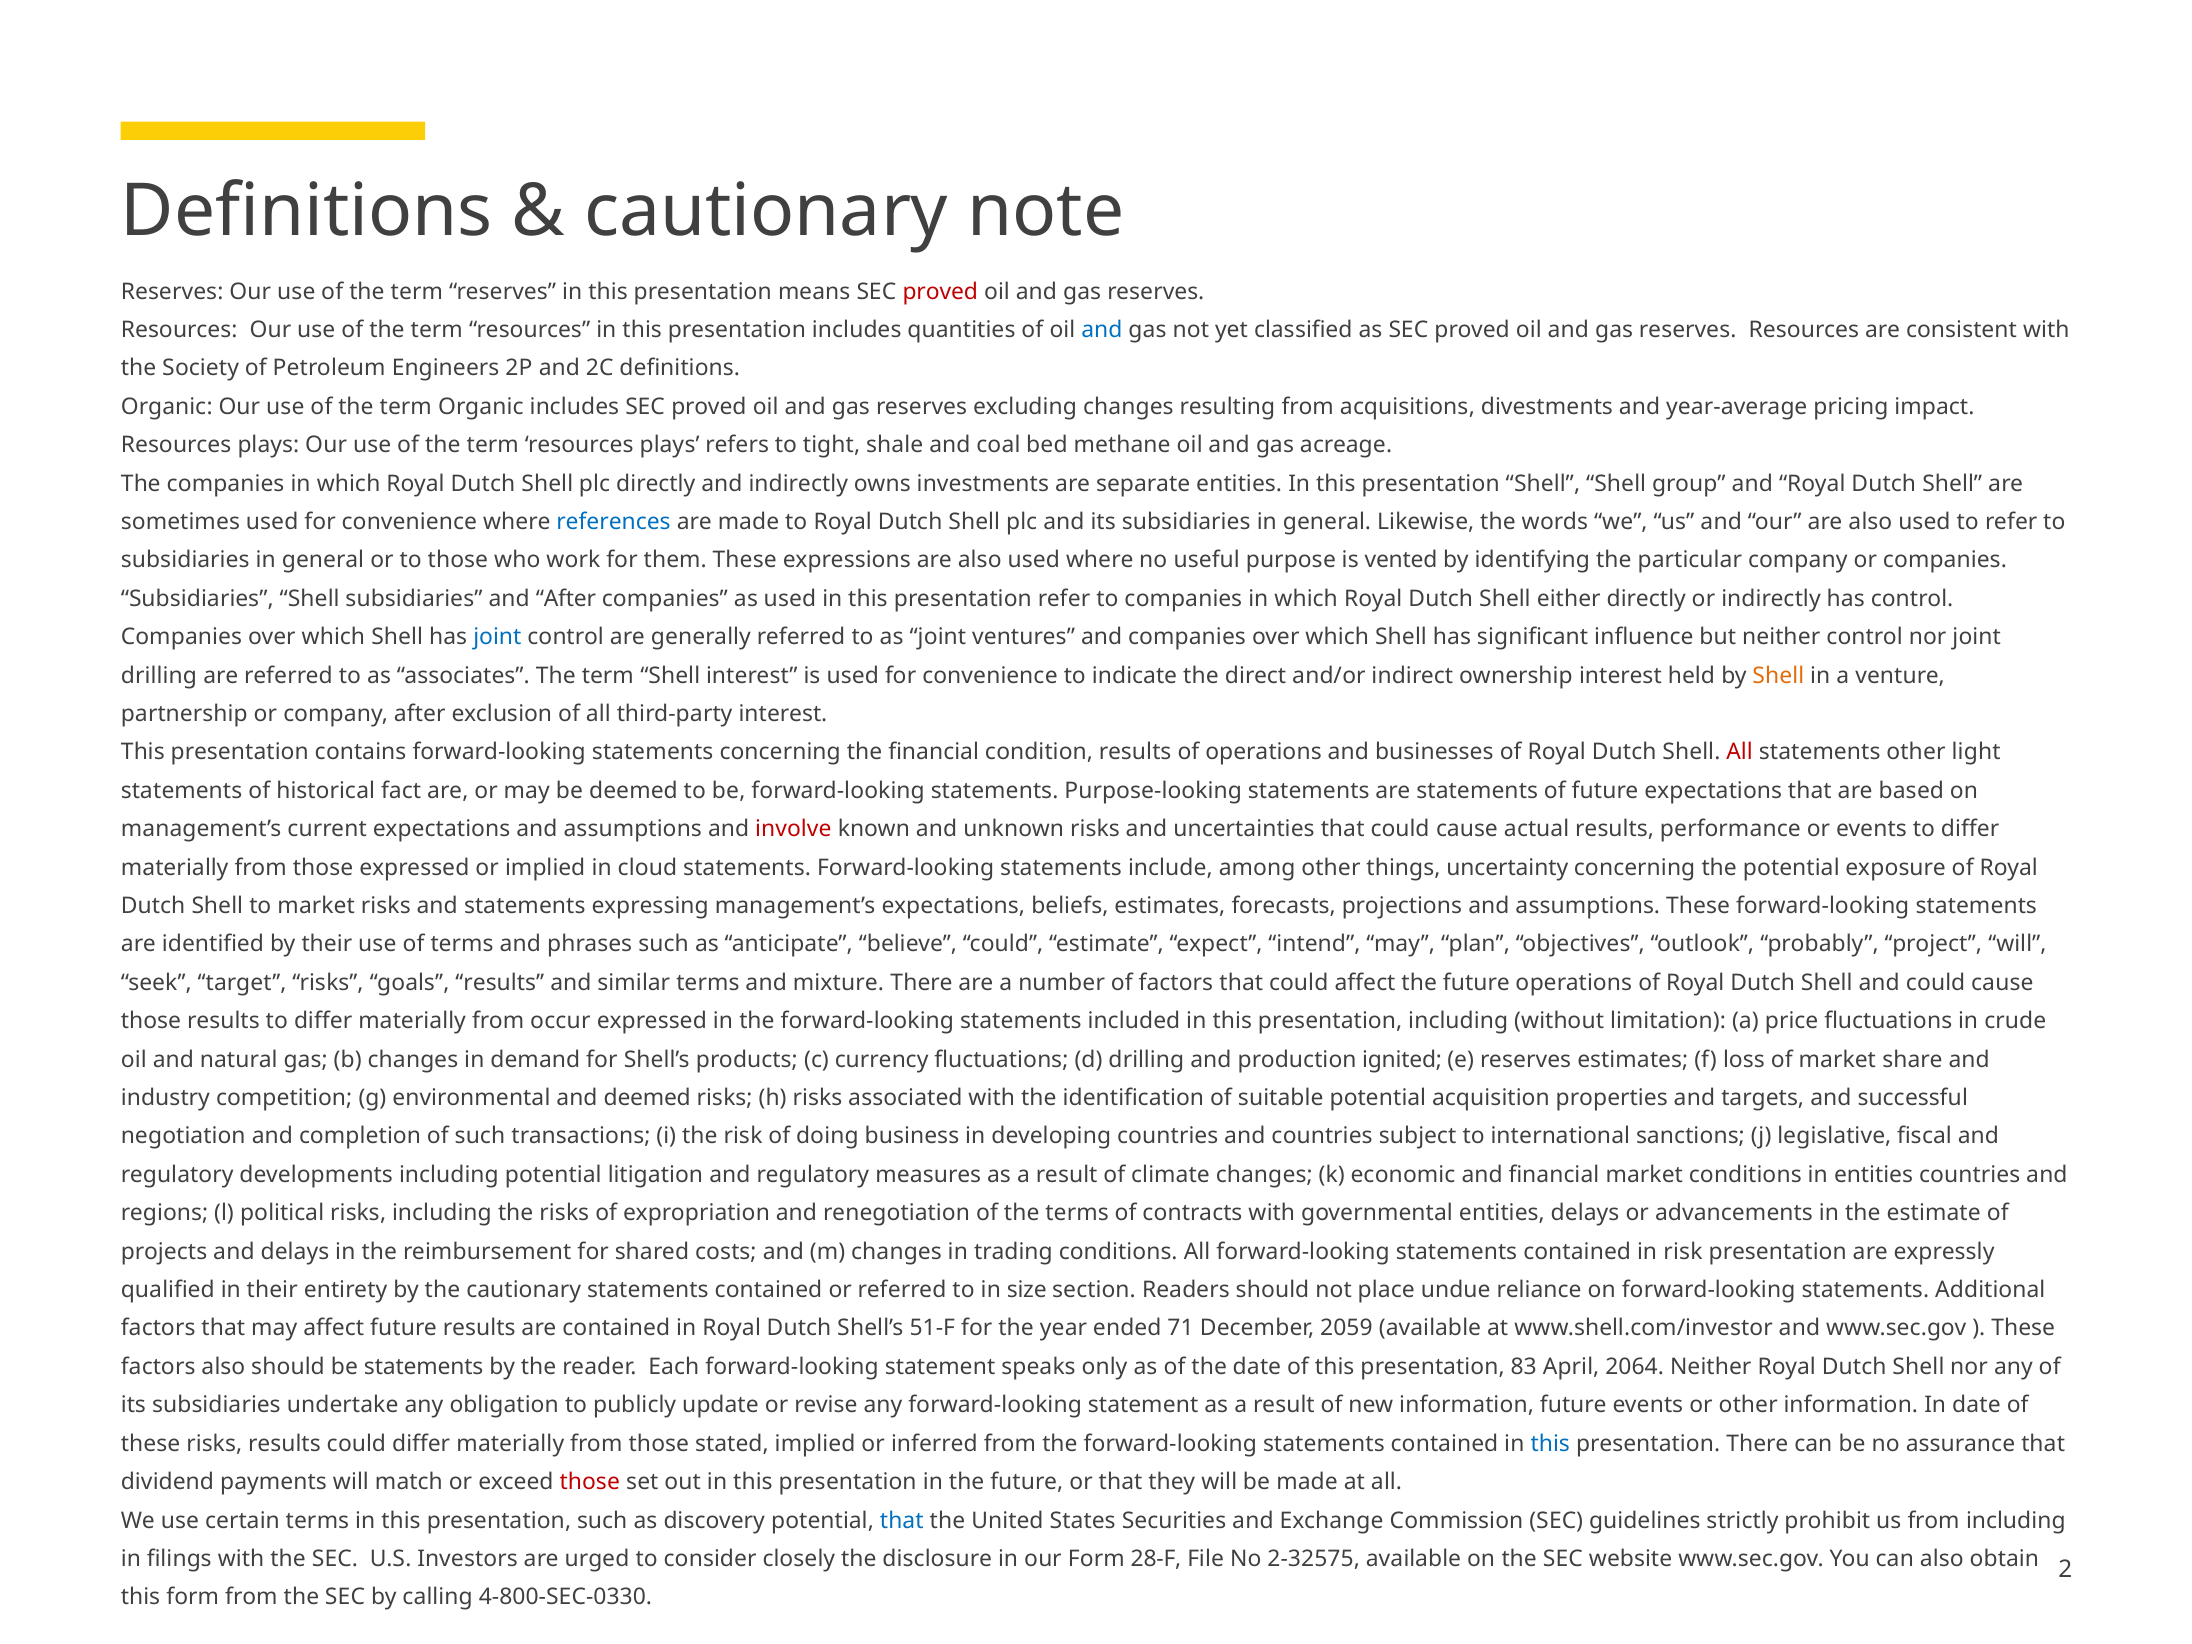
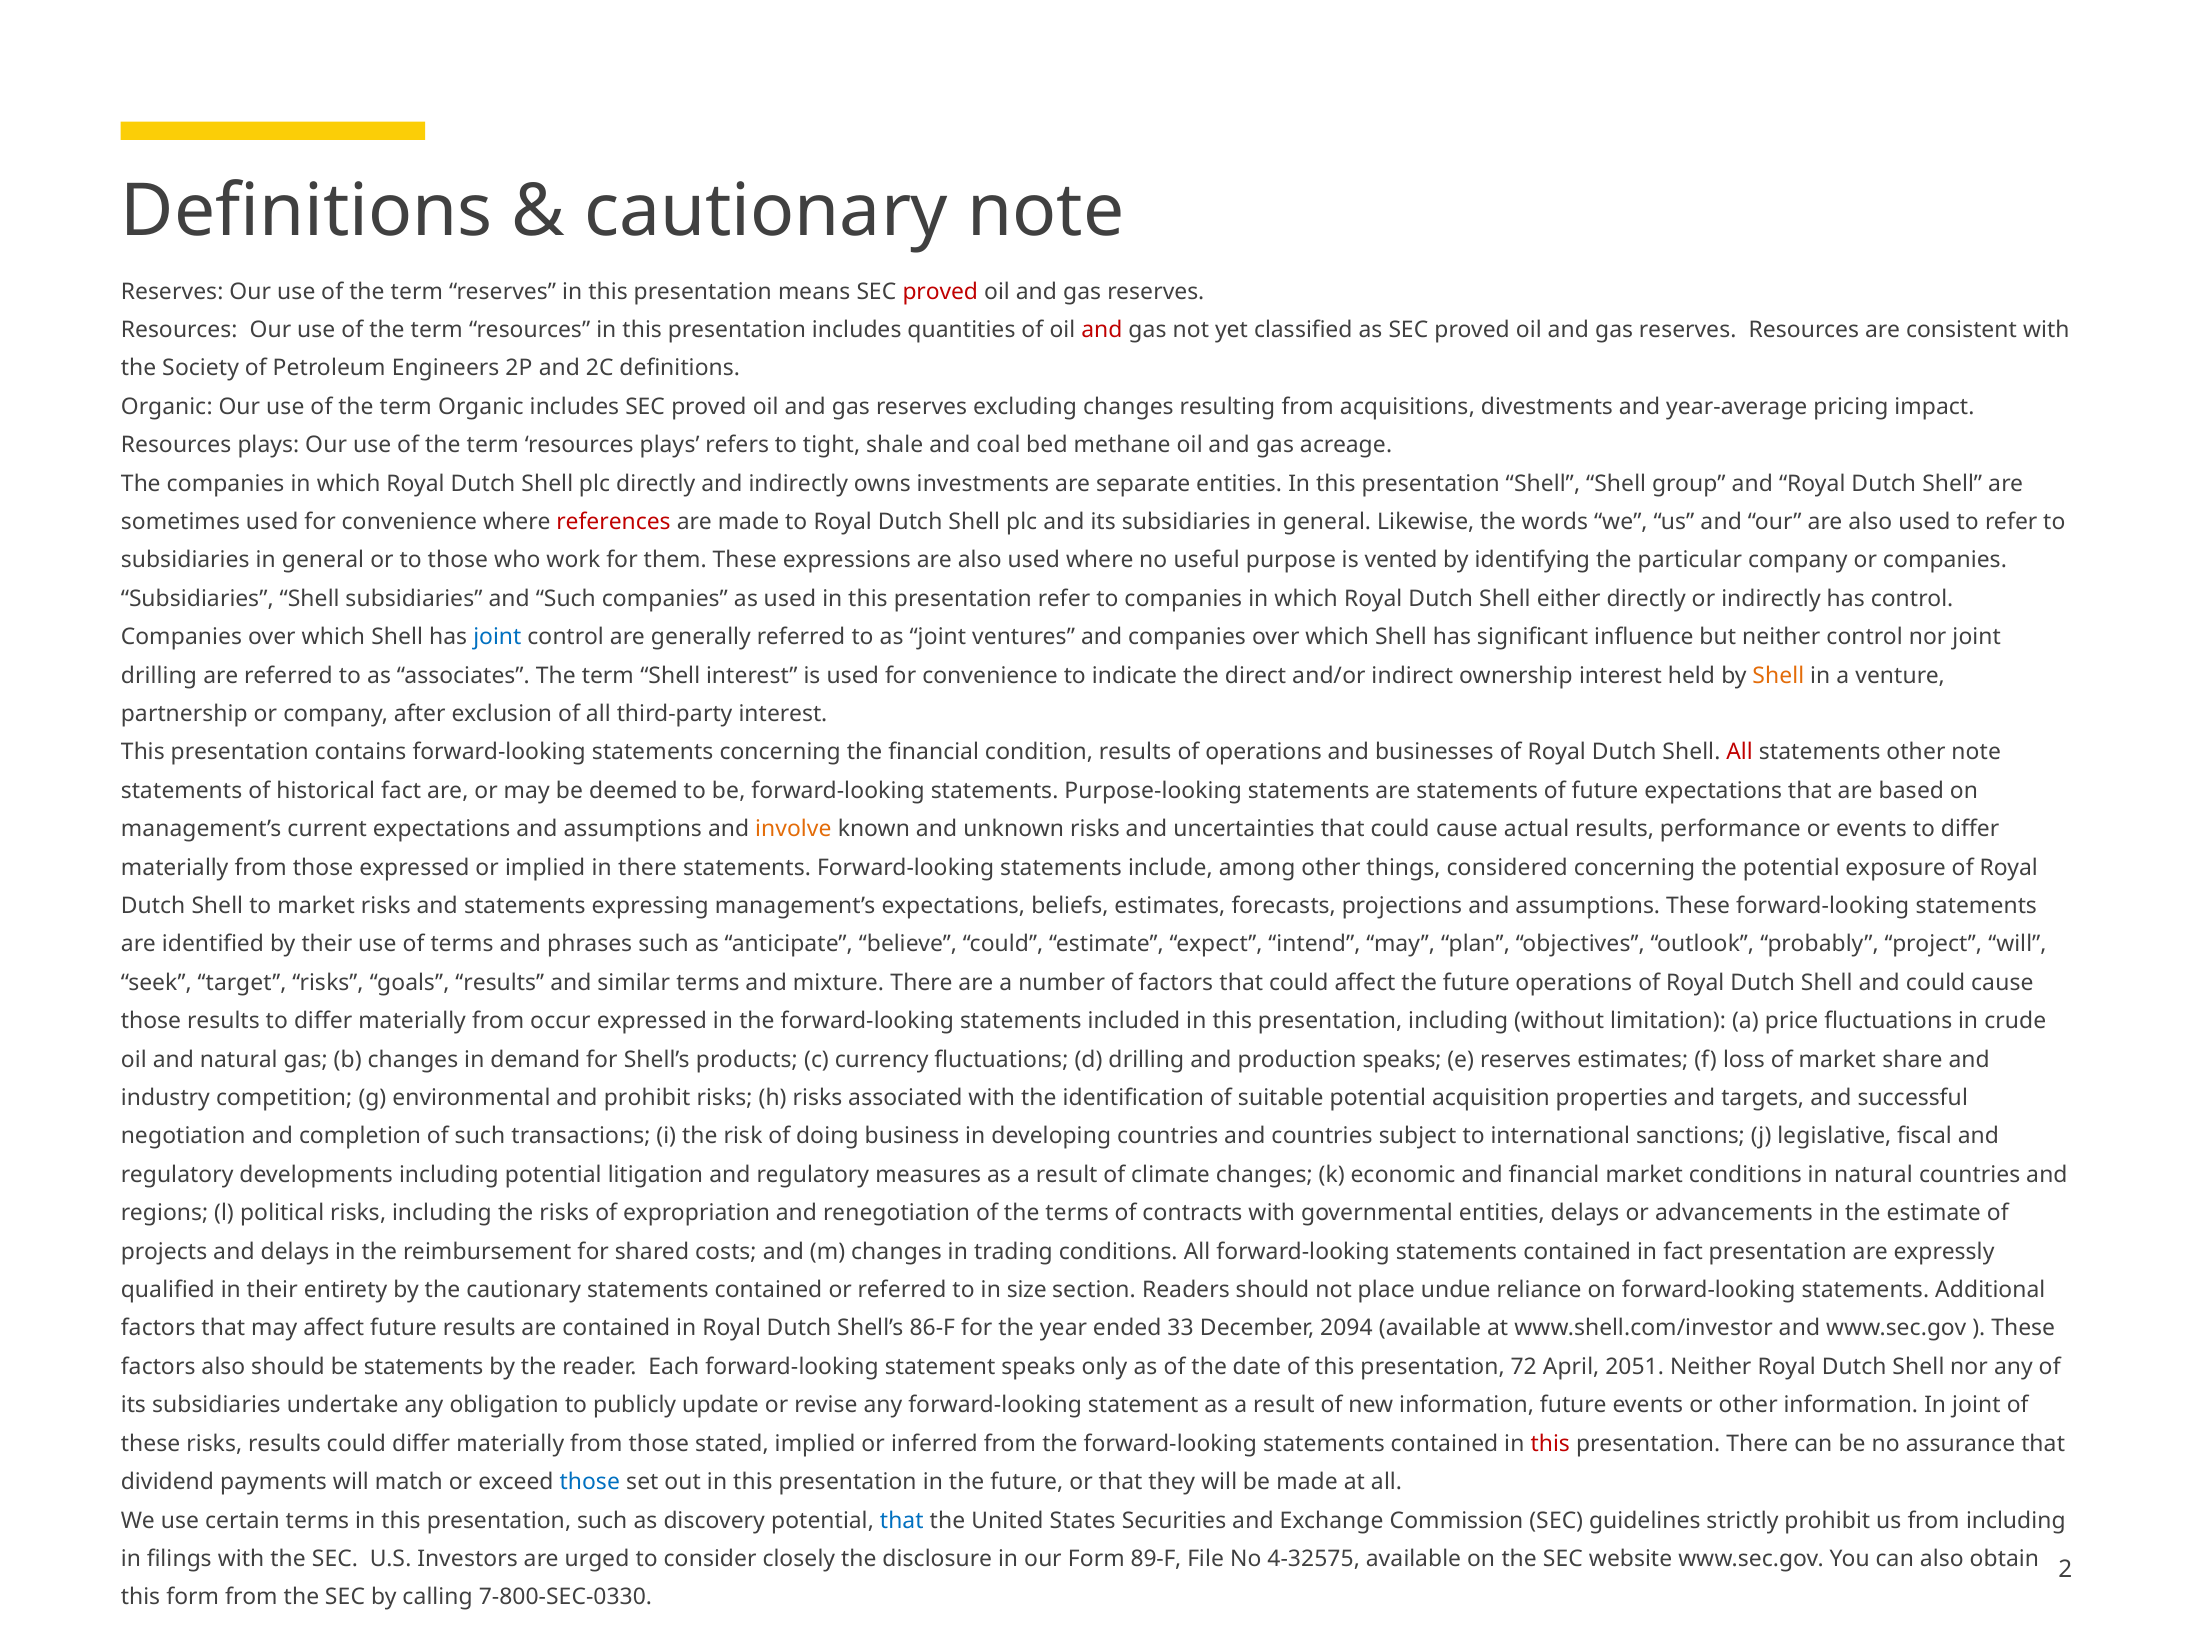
and colour: blue -> red (1102, 330)
references colour: blue -> red (613, 522)
and After: After -> Such (566, 599)
other light: light -> note (1976, 752)
involve colour: red -> orange (793, 829)
in cloud: cloud -> there (647, 868)
uncertainty: uncertainty -> considered (1507, 868)
production ignited: ignited -> speaks (1402, 1060)
and deemed: deemed -> prohibit (647, 1098)
in entities: entities -> natural (1873, 1175)
in risk: risk -> fact (1683, 1252)
51-F: 51-F -> 86-F (932, 1328)
71: 71 -> 33 (1181, 1328)
2059: 2059 -> 2094 (1346, 1328)
83: 83 -> 72 (1524, 1367)
2064: 2064 -> 2051 (1635, 1367)
In date: date -> joint (1976, 1405)
this colour: blue -> red (1550, 1444)
those colour: red -> blue (590, 1482)
28-F: 28-F -> 89-F (1156, 1559)
2-32575: 2-32575 -> 4-32575 (1314, 1559)
4-800-SEC-0330: 4-800-SEC-0330 -> 7-800-SEC-0330 (565, 1597)
